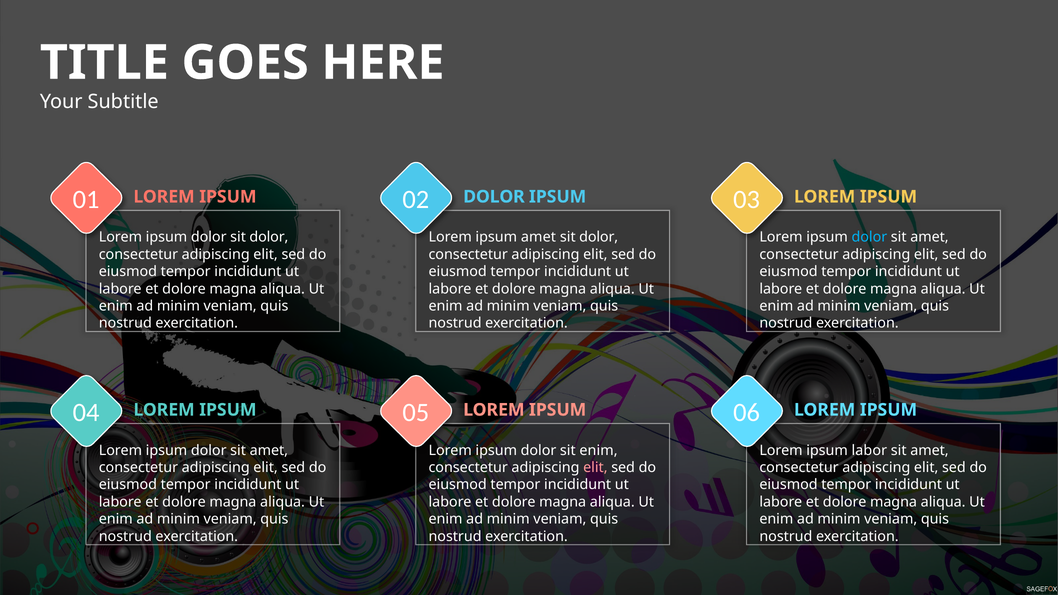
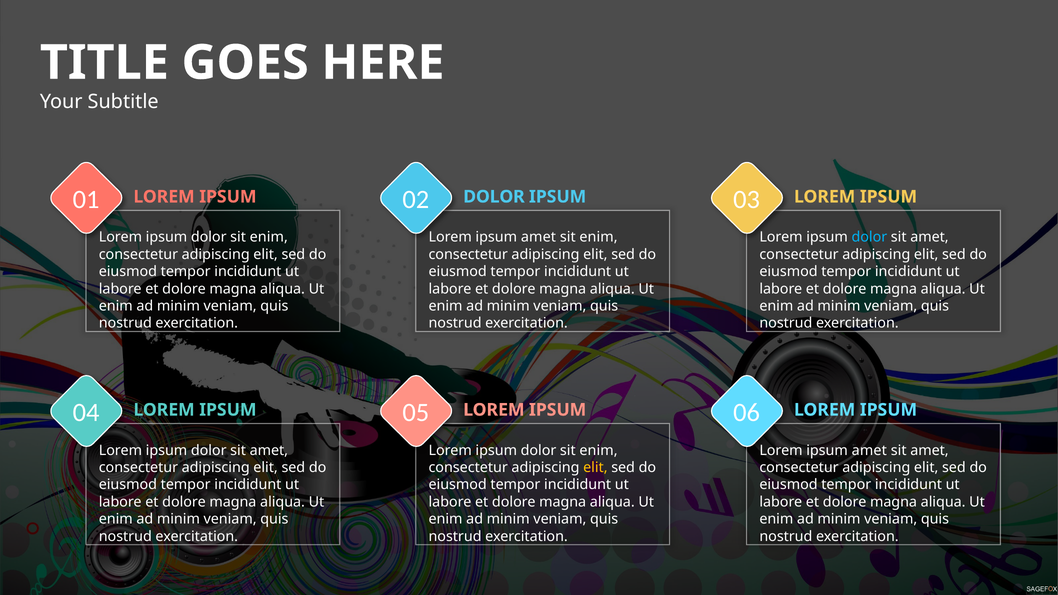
dolor: dolor -> enim (269, 237)
dolor: dolor -> enim (599, 237)
labor: labor -> amet (869, 450)
elit colour: pink -> yellow (595, 468)
